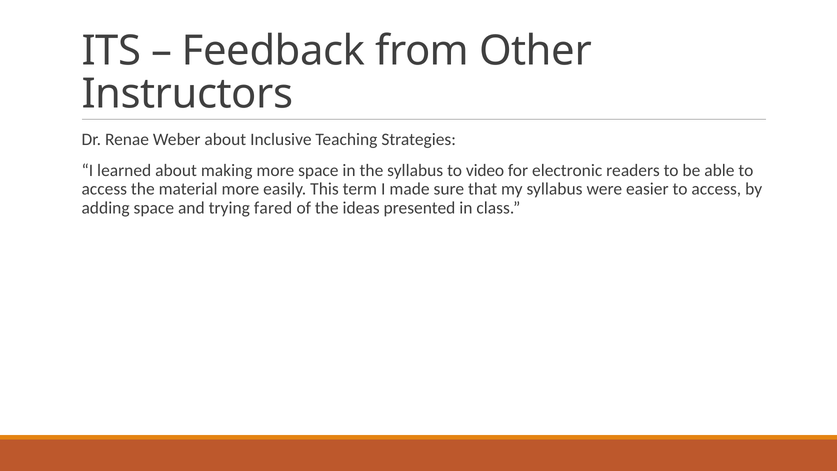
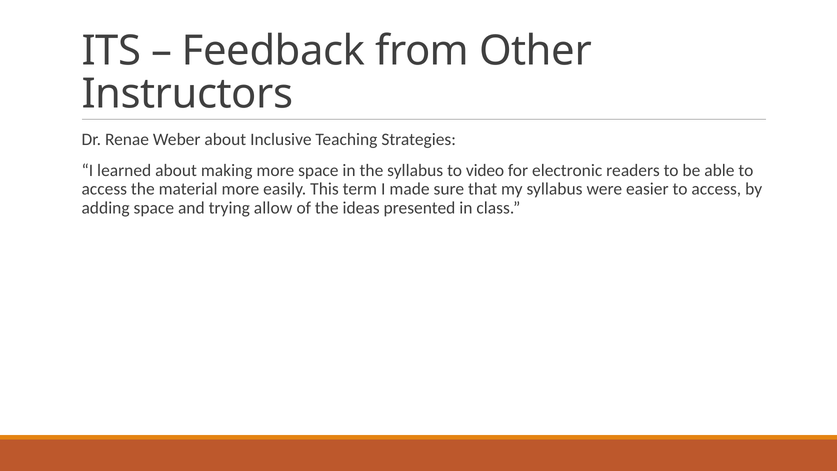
fared: fared -> allow (273, 208)
